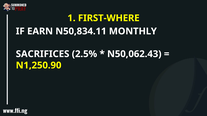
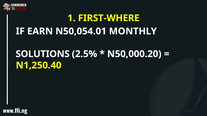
N50,834.11: N50,834.11 -> N50,054.01 (81, 31)
SACRIFICES: SACRIFICES -> SOLUTIONS (43, 54)
N50,062.43: N50,062.43 -> N50,000.20 (134, 54)
N1,250.90: N1,250.90 -> N1,250.40 (39, 66)
